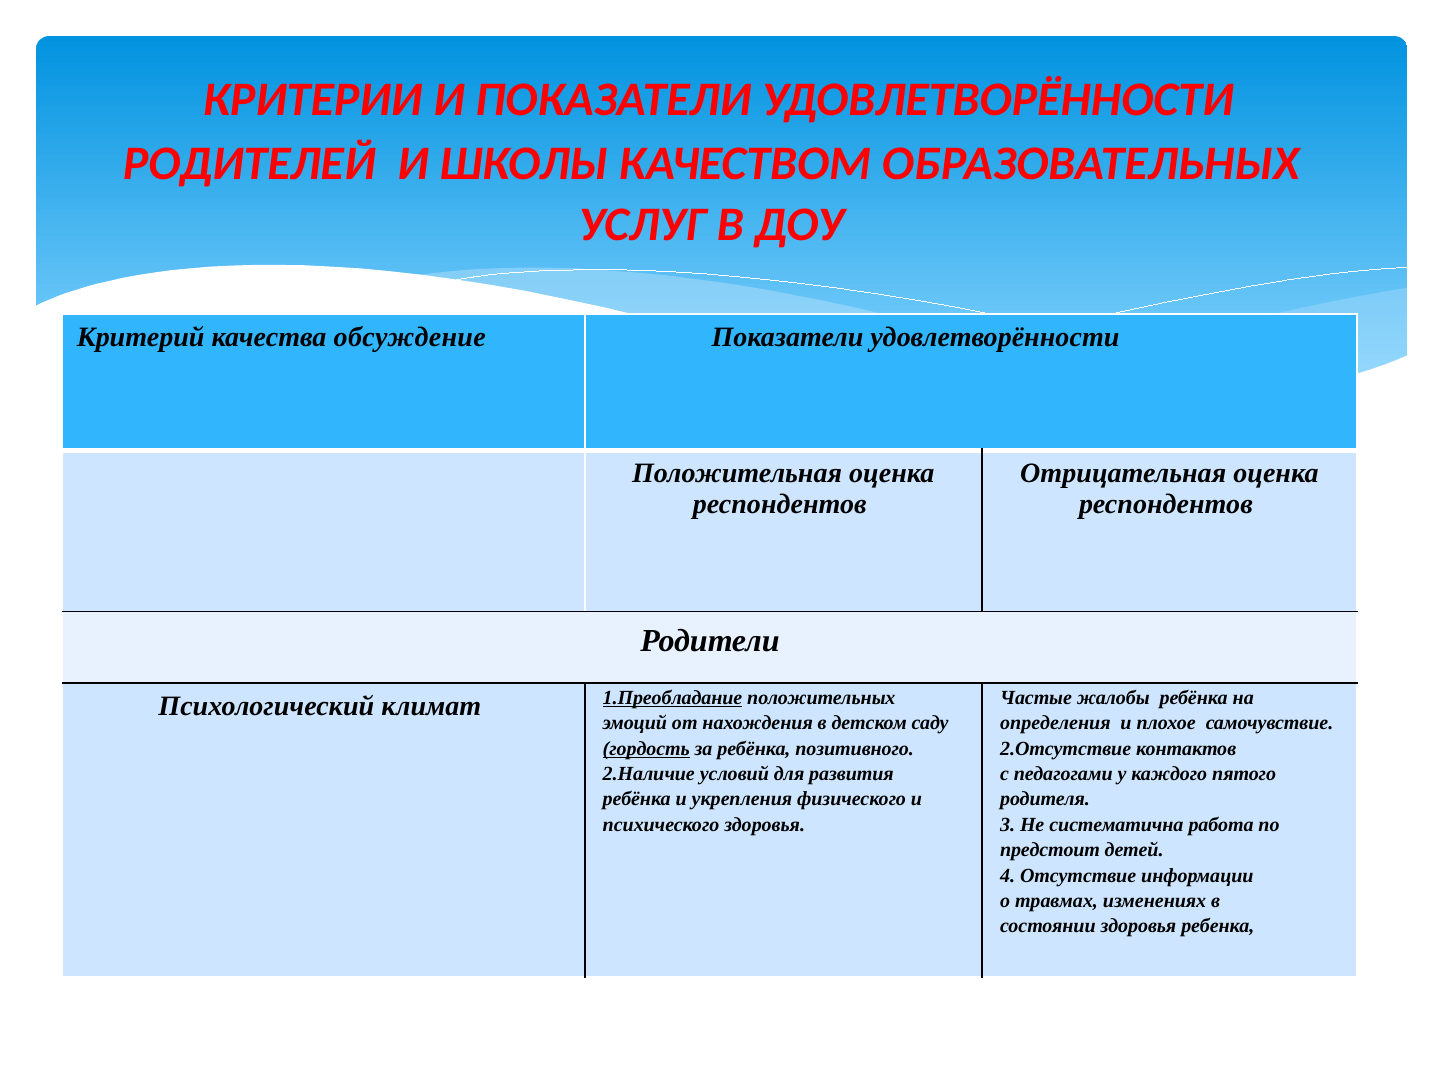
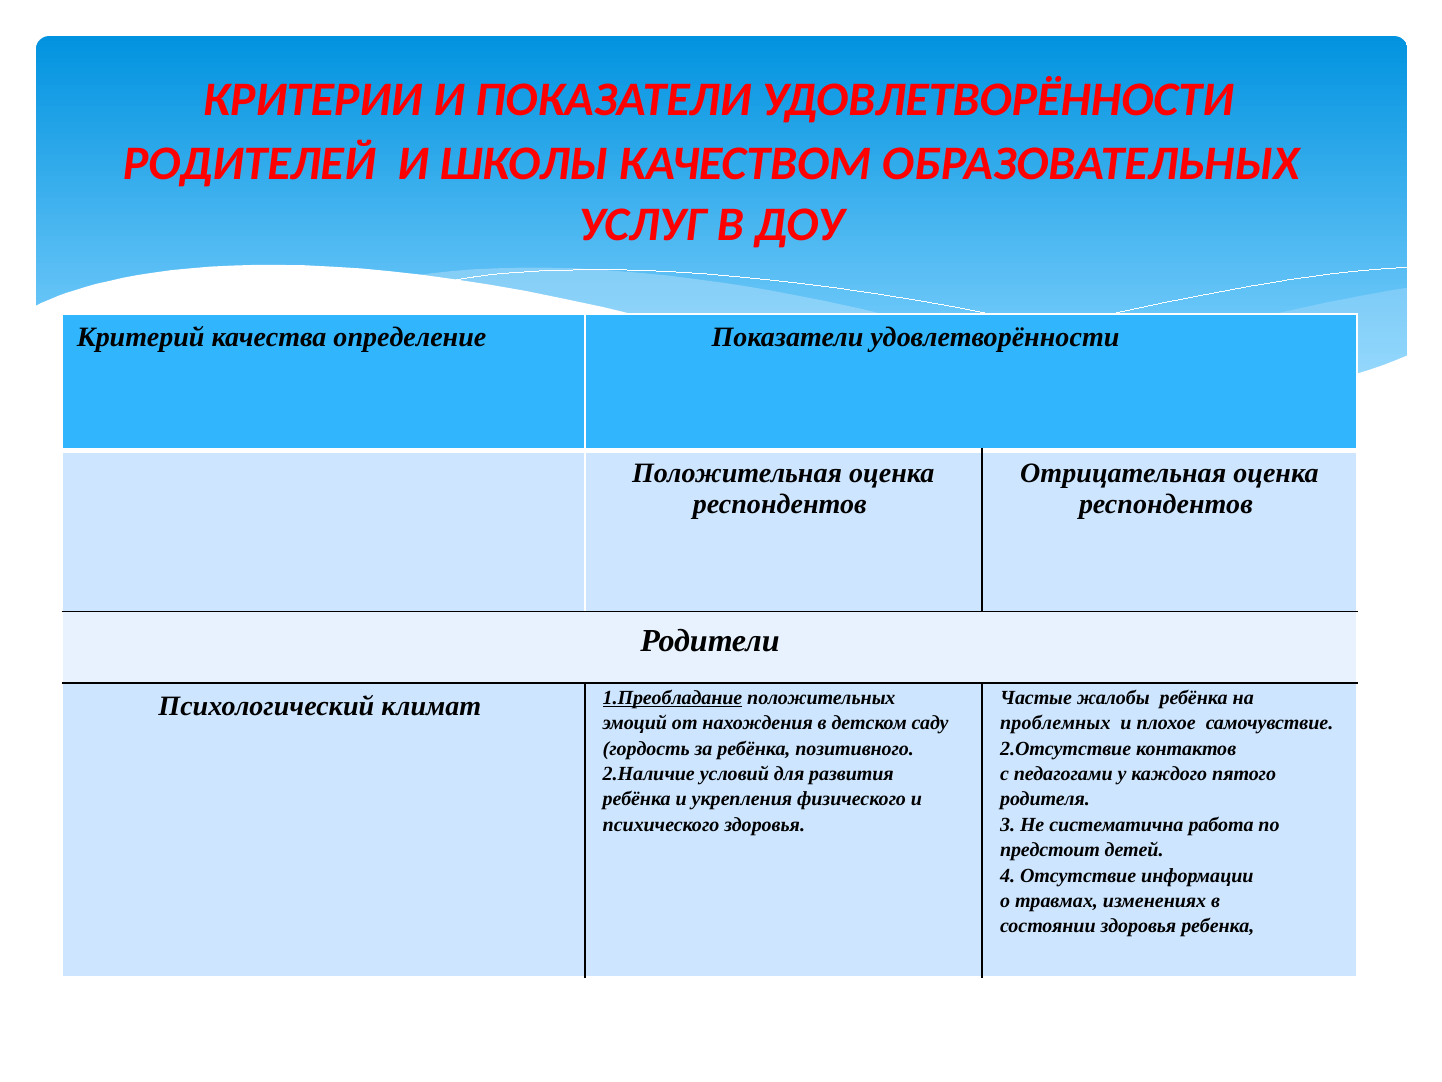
обсуждение: обсуждение -> определение (410, 337)
определения: определения -> проблемных (1055, 723)
гордость underline: present -> none (646, 748)
